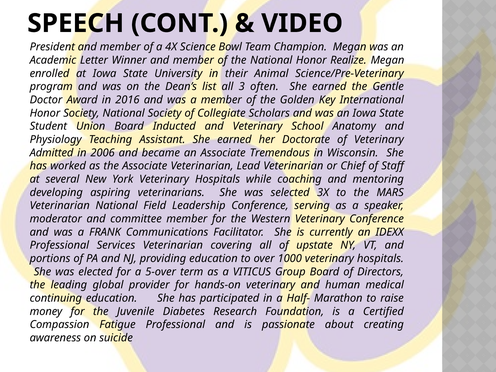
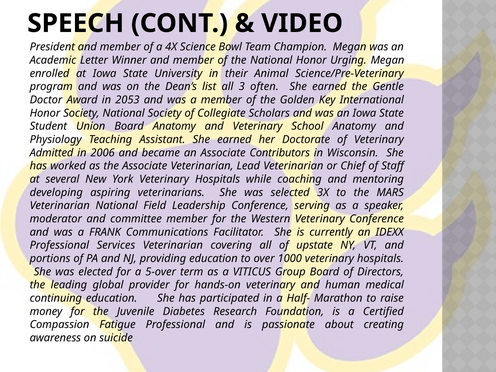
Realize: Realize -> Urging (348, 60)
2016: 2016 -> 2053 (127, 100)
Board Inducted: Inducted -> Anatomy (174, 126)
Tremendous: Tremendous -> Contributors (280, 153)
